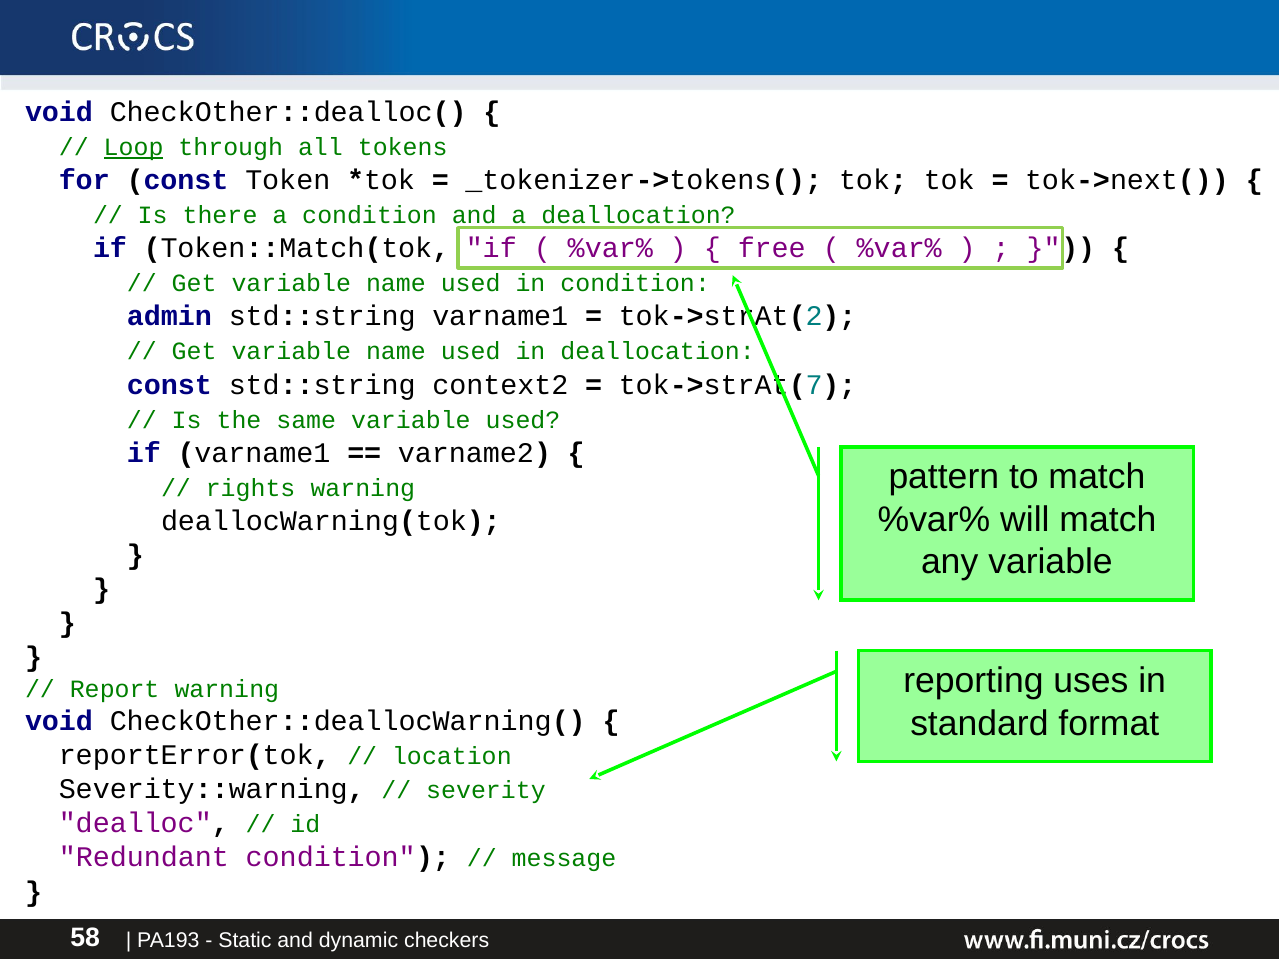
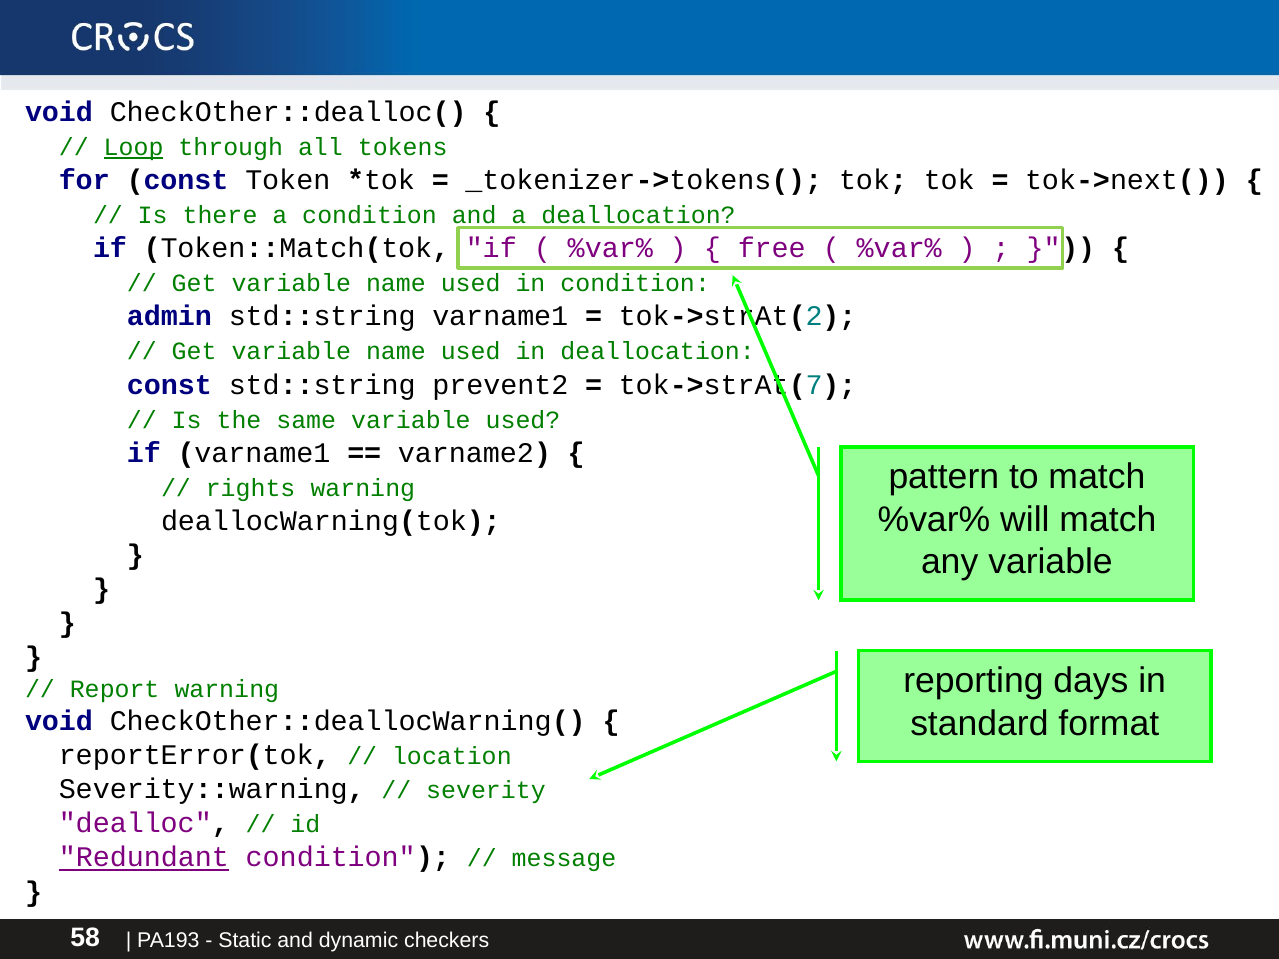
context2: context2 -> prevent2 (500, 385)
uses: uses -> days (1091, 681)
Redundant underline: none -> present (144, 858)
